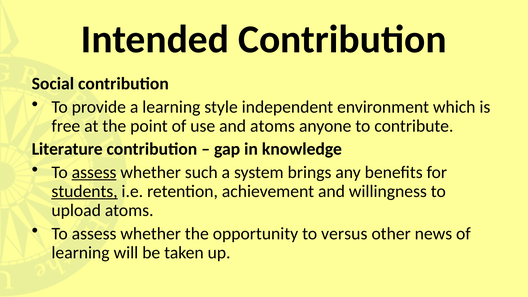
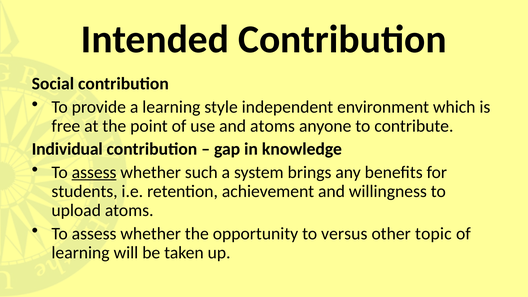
Literature: Literature -> Individual (67, 149)
students underline: present -> none (85, 191)
news: news -> topic (433, 234)
